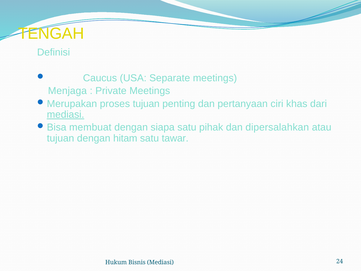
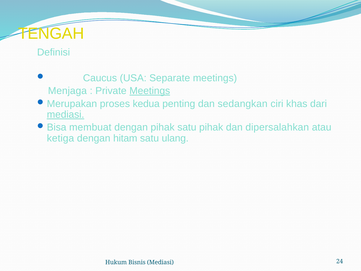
Meetings underline: none -> present (150, 91)
proses tujuan: tujuan -> kedua (146, 104)
pertanyaan: pertanyaan -> sedangkan (243, 104)
dengan siapa: siapa -> pihak (163, 127)
tujuan: tujuan -> ketiga (60, 138)
tawar: tawar -> ulang (175, 138)
